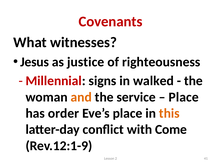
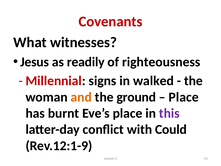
justice: justice -> readily (86, 62)
service: service -> ground (136, 97)
order: order -> burnt (64, 113)
this colour: orange -> purple (169, 113)
Come: Come -> Could (171, 129)
